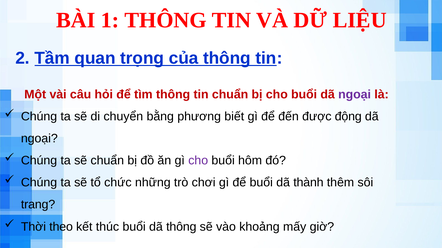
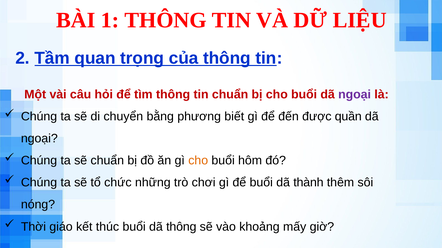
động: động -> quần (348, 117)
cho colour: purple -> orange (198, 161)
trang: trang -> nóng (38, 205)
theo: theo -> giáo (61, 227)
